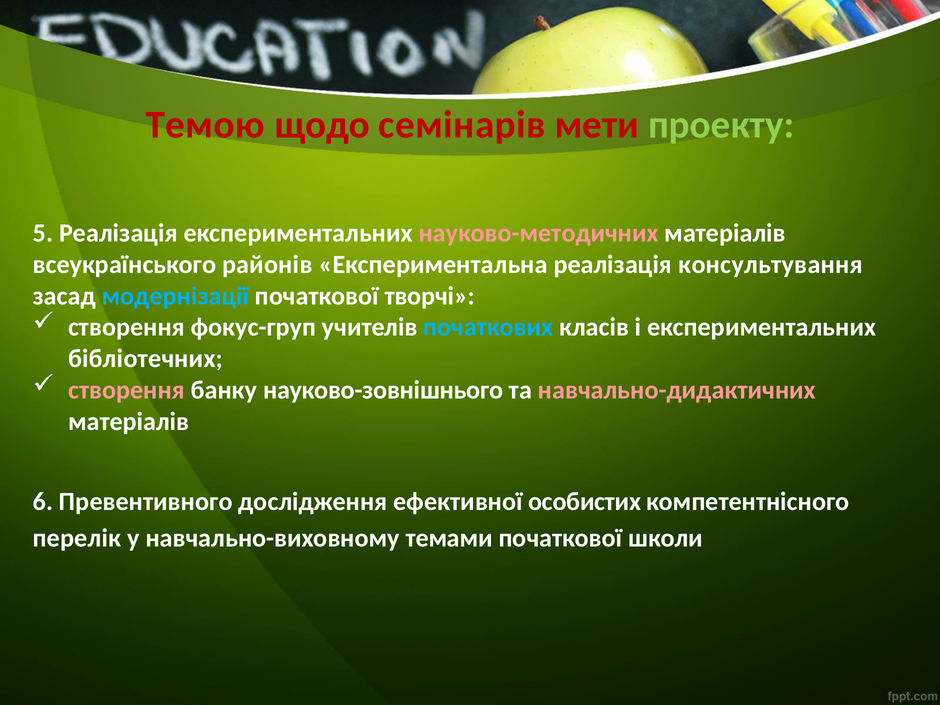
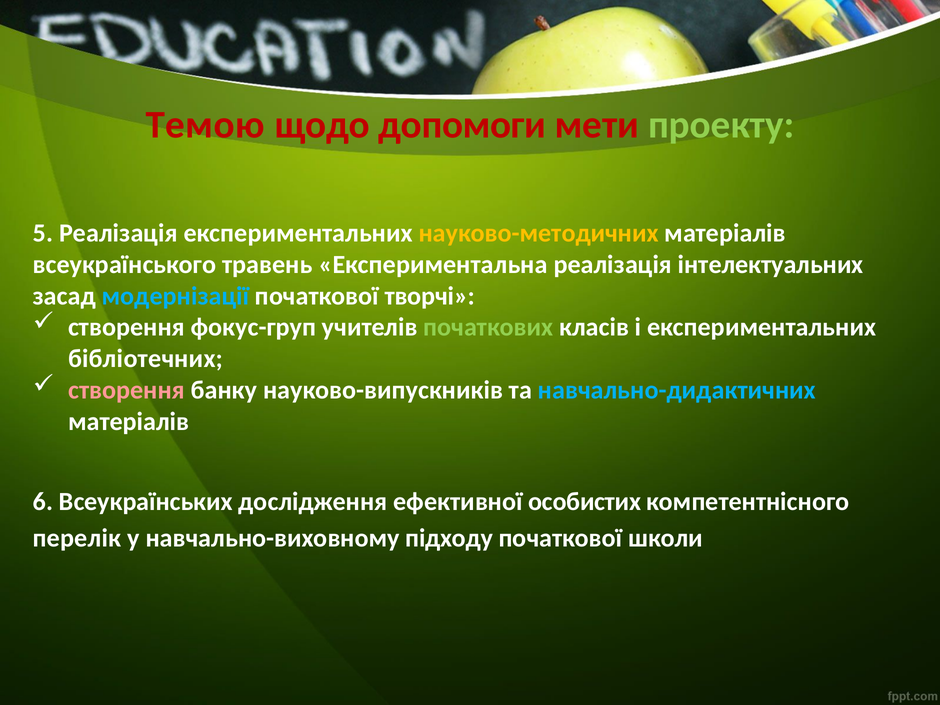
семінарів: семінарів -> допомоги (462, 125)
науково-методичних colour: pink -> yellow (539, 233)
районів: районів -> травень (267, 265)
консультування: консультування -> інтелектуальних (771, 265)
початкових colour: light blue -> light green (488, 327)
науково-зовнішнього: науково-зовнішнього -> науково-випускників (383, 390)
навчально-дидактичних colour: pink -> light blue (677, 390)
Превентивного: Превентивного -> Всеукраїнських (146, 502)
темами: темами -> підходу (449, 538)
